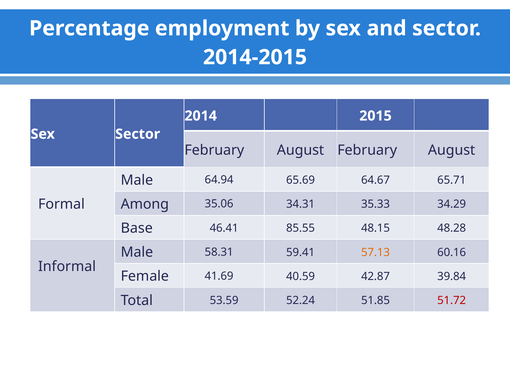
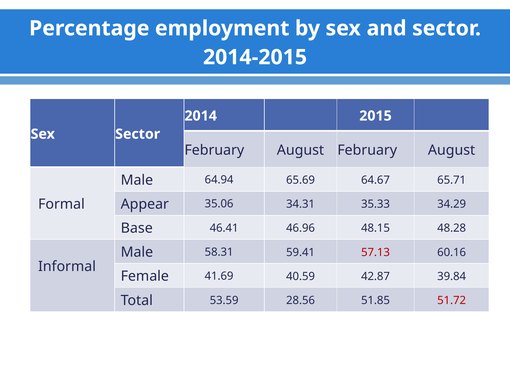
Among: Among -> Appear (145, 204)
85.55: 85.55 -> 46.96 (301, 229)
57.13 colour: orange -> red (376, 253)
52.24: 52.24 -> 28.56 (301, 301)
